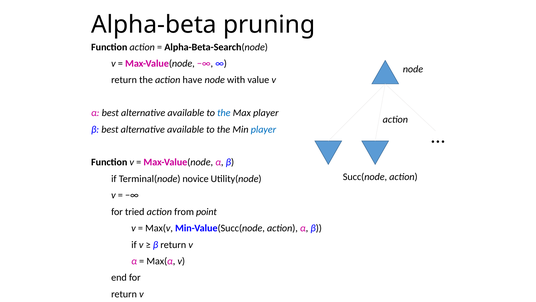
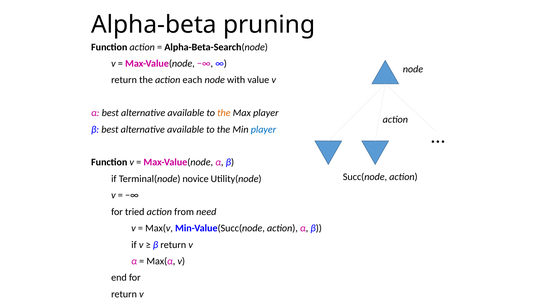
have: have -> each (192, 80)
the colour: blue -> orange (224, 113)
point: point -> need (206, 211)
